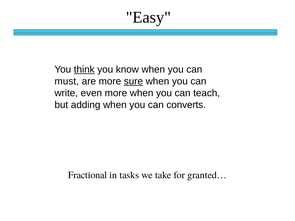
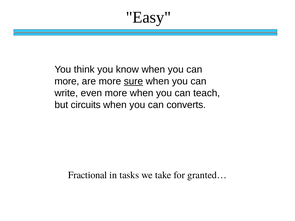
think underline: present -> none (84, 69)
must: must -> more (67, 81)
adding: adding -> circuits (86, 105)
